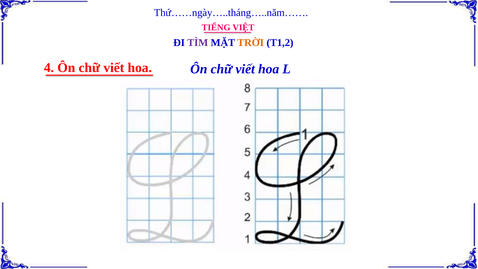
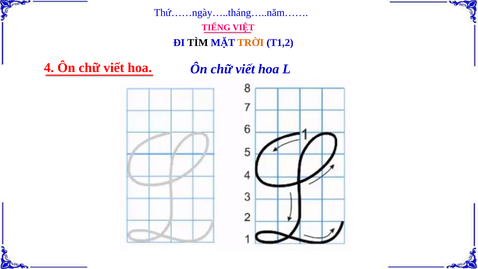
TÌM colour: purple -> black (198, 43)
